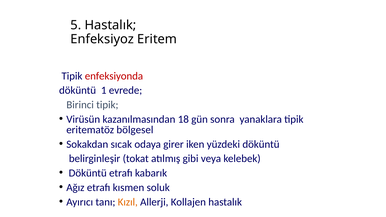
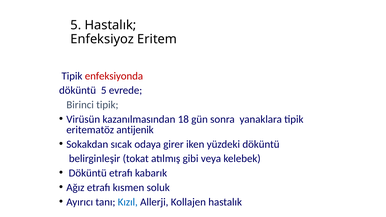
döküntü 1: 1 -> 5 (104, 90)
bölgesel: bölgesel -> antijenik (135, 130)
Kızıl colour: orange -> blue (128, 202)
